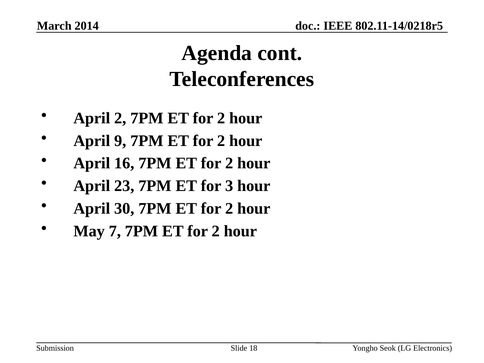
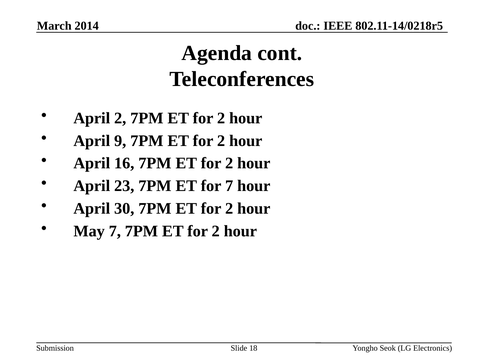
for 3: 3 -> 7 (229, 186)
